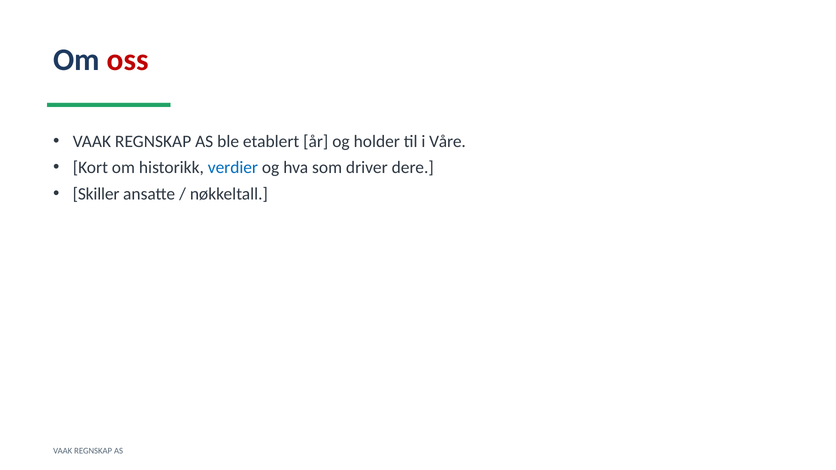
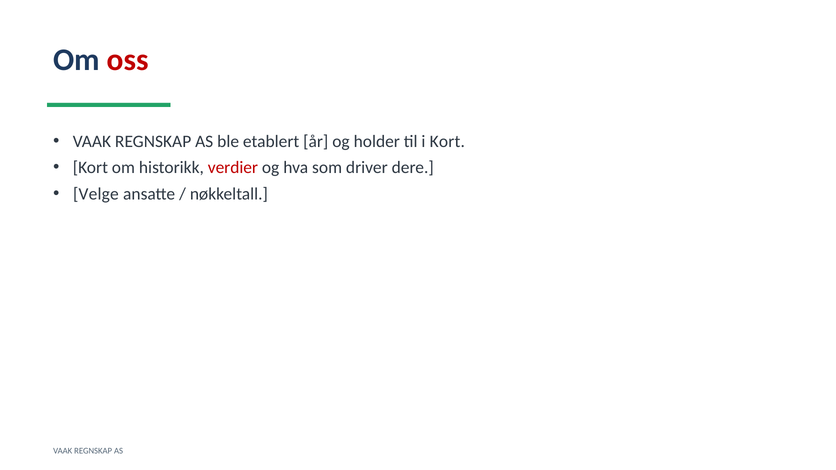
i Våre: Våre -> Kort (447, 142)
verdier colour: blue -> red (233, 168)
Skiller: Skiller -> Velge (96, 194)
